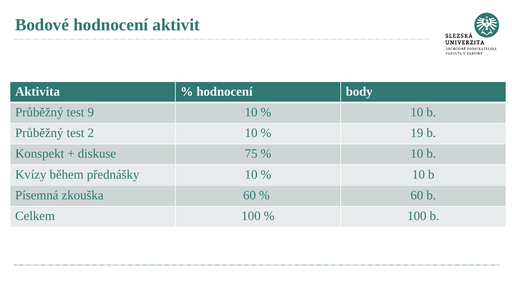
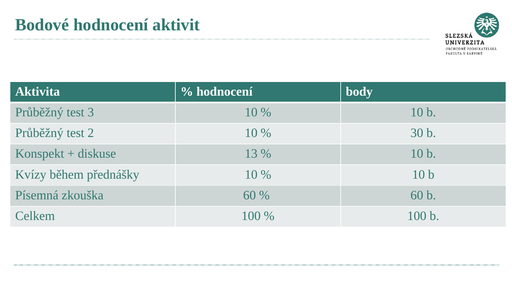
9: 9 -> 3 (91, 112)
19: 19 -> 30 (417, 133)
75: 75 -> 13 (251, 154)
